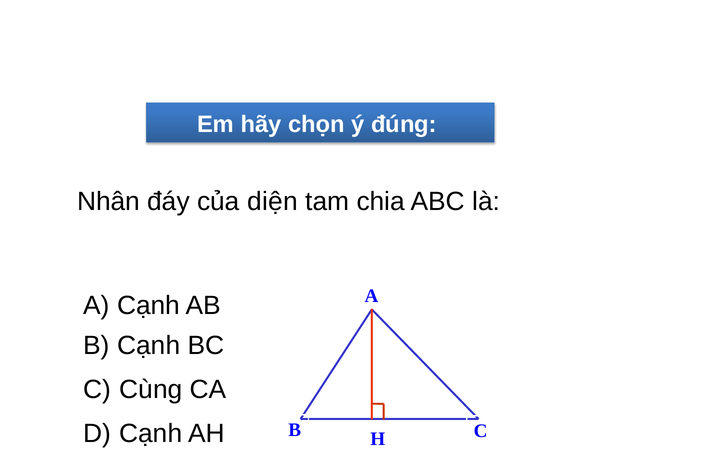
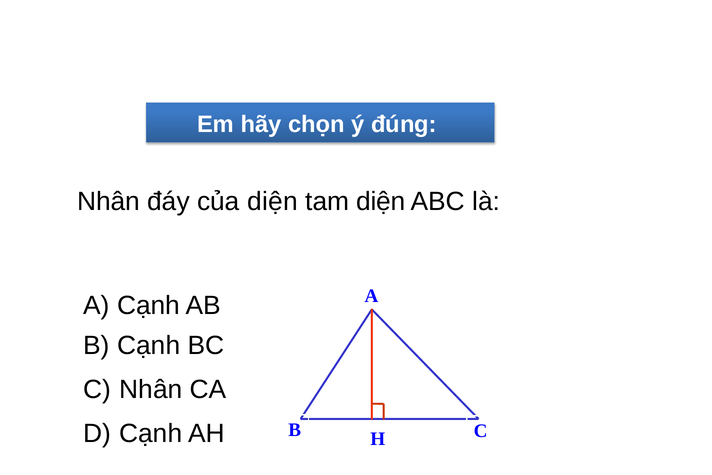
tam chia: chia -> diện (381, 202)
C Cùng: Cùng -> Nhân (151, 389)
